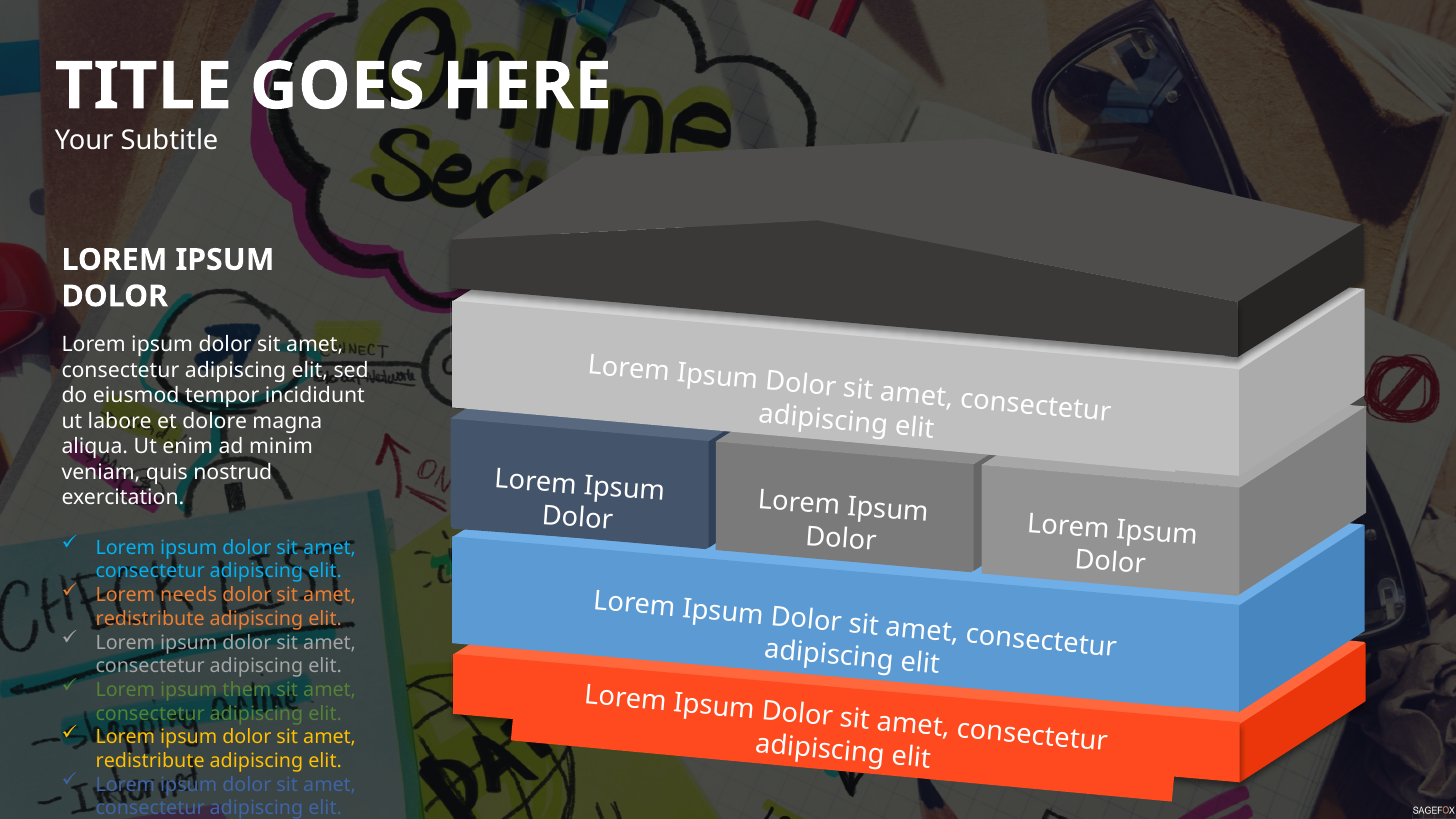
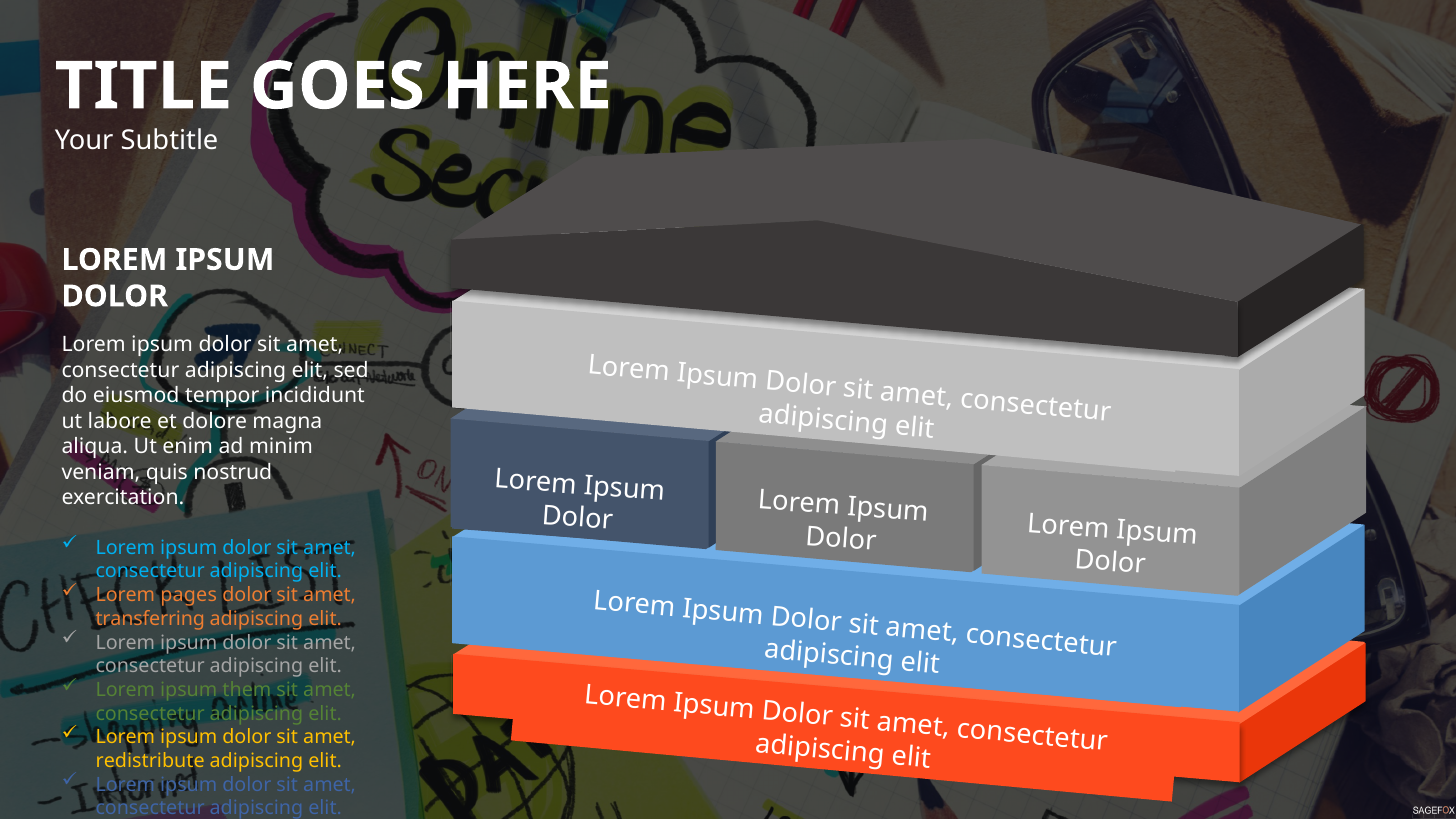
needs: needs -> pages (189, 595)
redistribute: redistribute -> transferring (150, 619)
